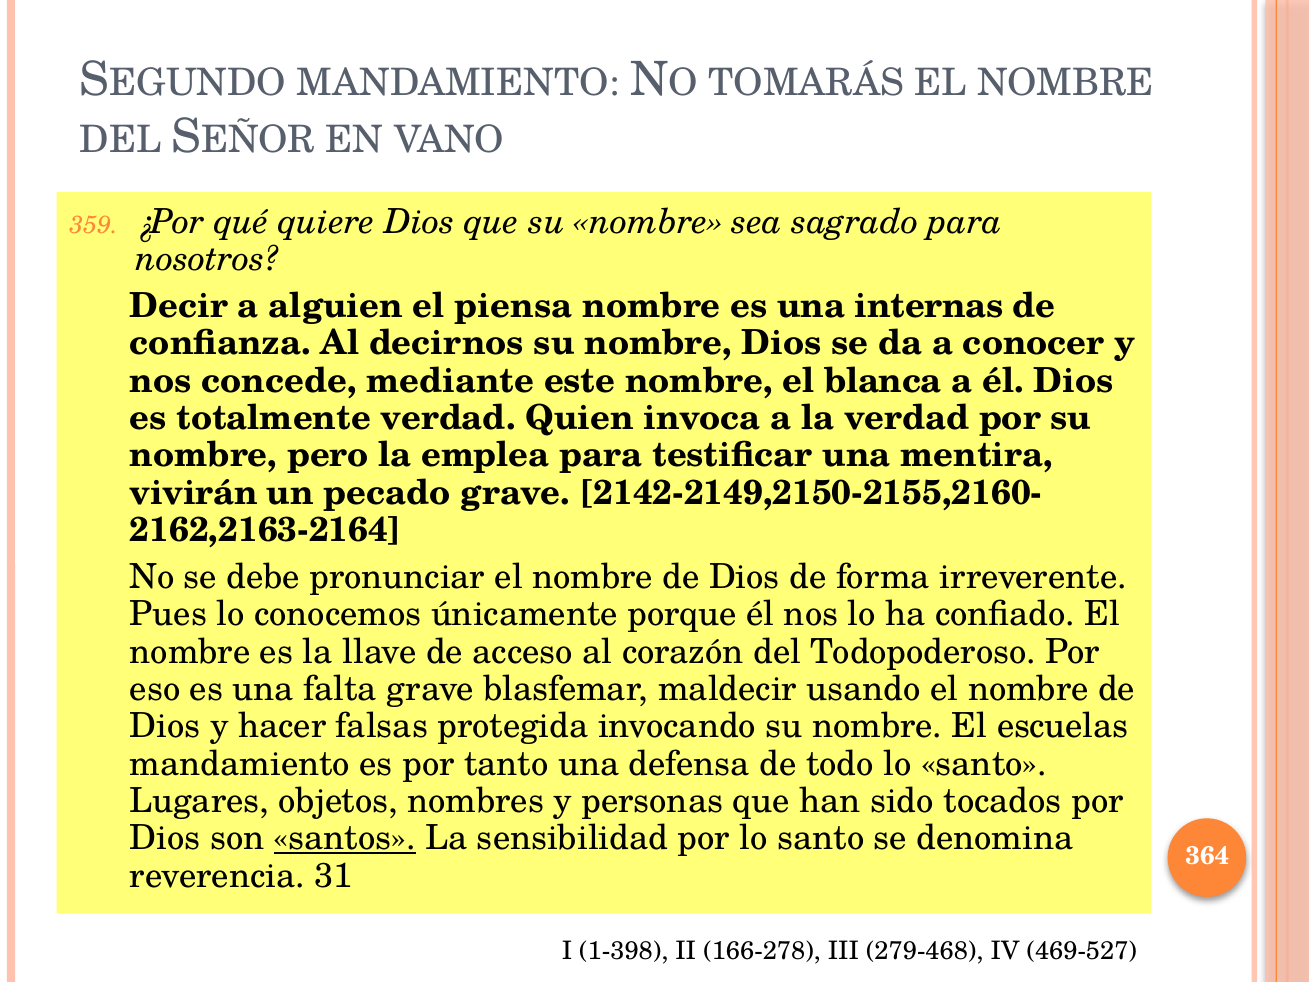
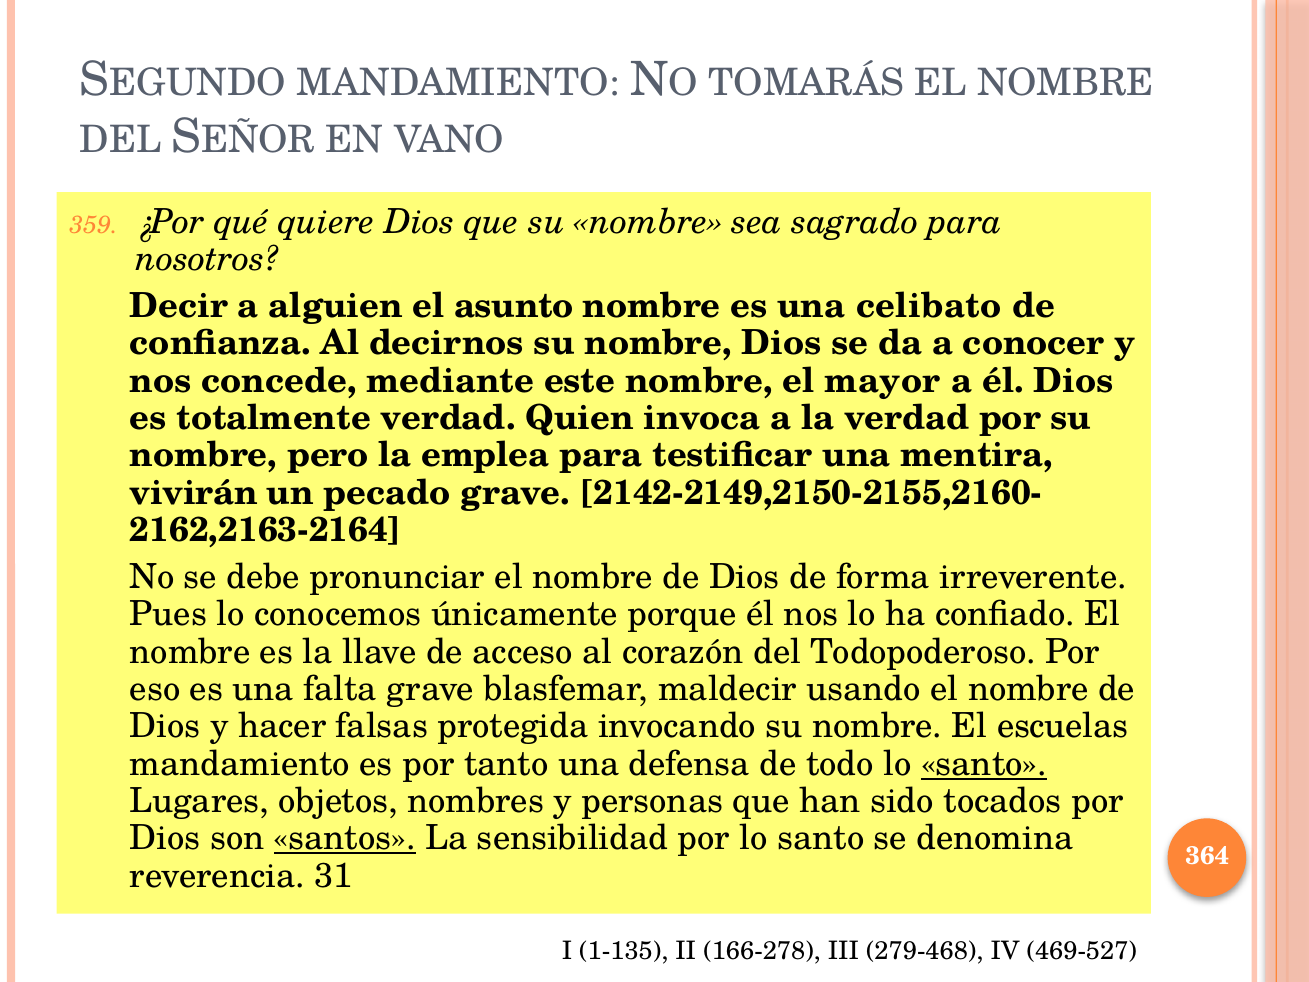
piensa: piensa -> asunto (514, 306)
internas: internas -> celibato (929, 306)
blanca: blanca -> mayor (883, 381)
santo underline: none -> present (984, 764)
1-398: 1-398 -> 1-135 (624, 951)
